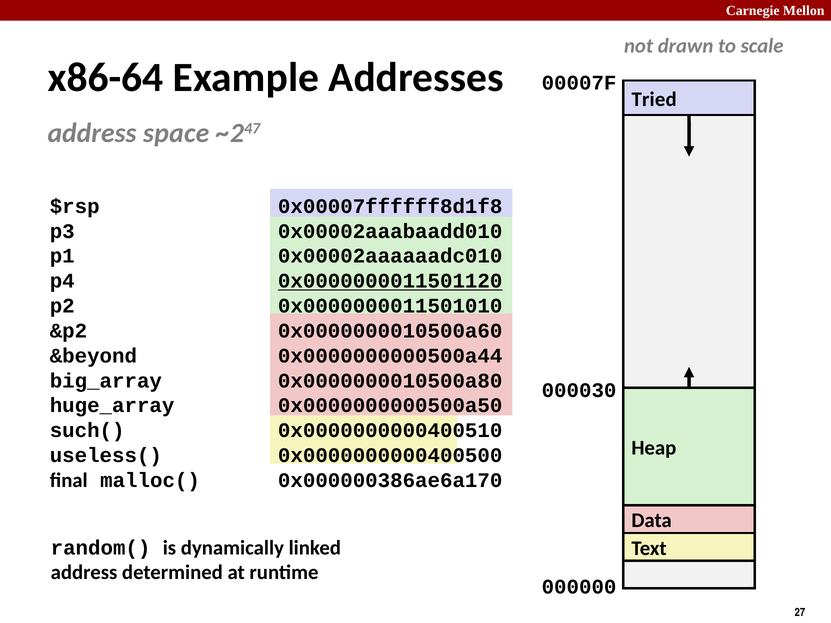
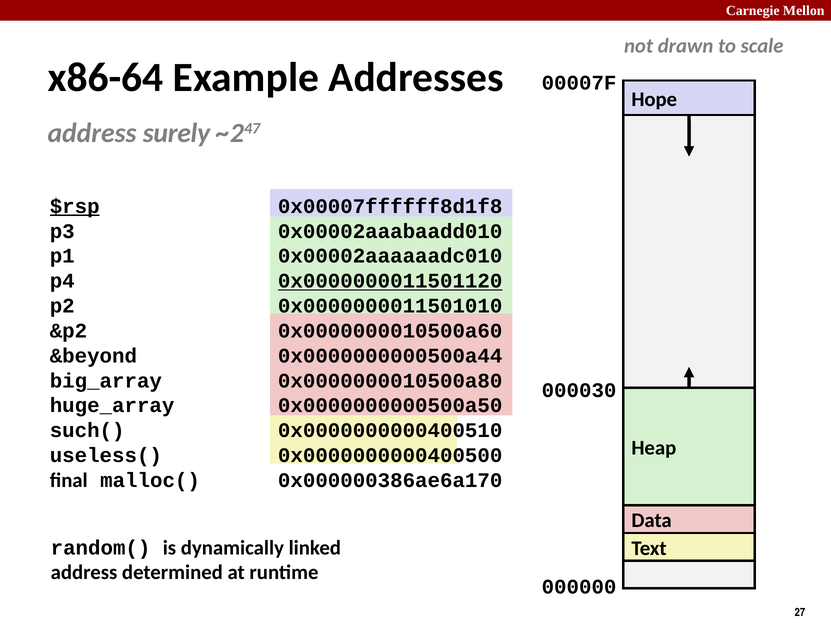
Tried: Tried -> Hope (654, 99)
space: space -> surely (176, 133)
$rsp underline: none -> present (75, 206)
